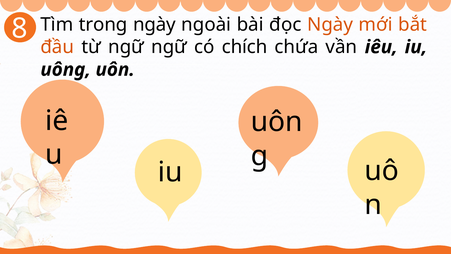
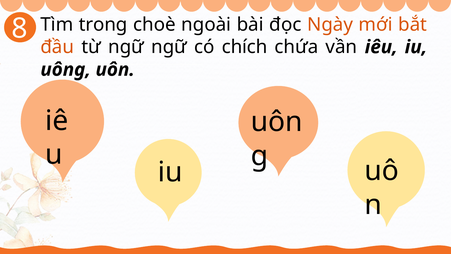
trong ngày: ngày -> choè (154, 24)
